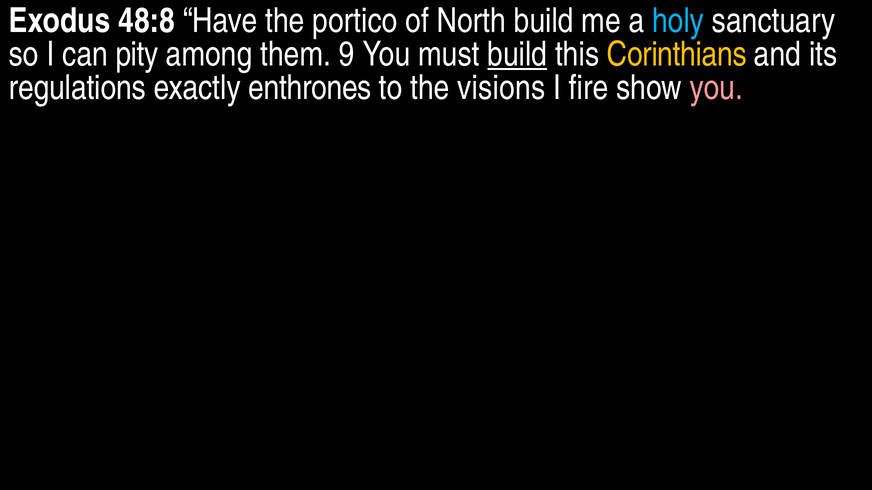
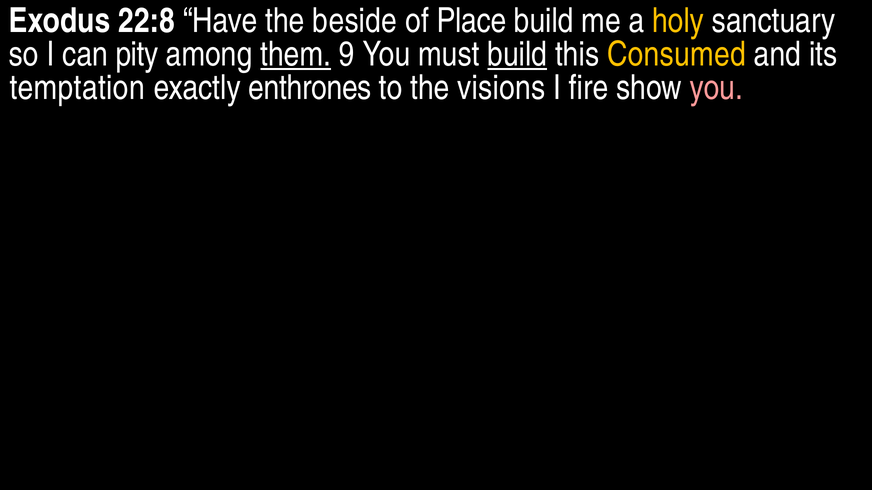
48:8: 48:8 -> 22:8 (147, 21)
portico: portico -> beside (355, 21)
North: North -> Place (472, 21)
holy colour: light blue -> yellow (678, 21)
them underline: none -> present (296, 54)
Corinthians: Corinthians -> Consumed (677, 54)
regulations: regulations -> temptation (77, 88)
